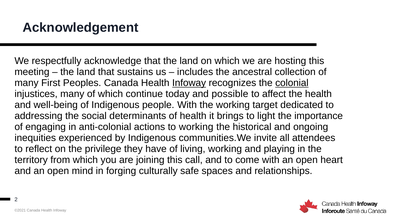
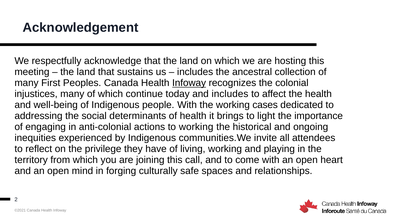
colonial underline: present -> none (292, 83)
and possible: possible -> includes (230, 94)
target: target -> cases (265, 105)
